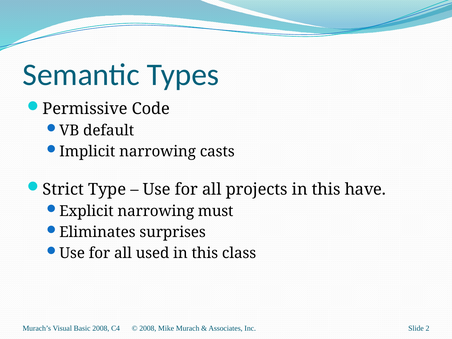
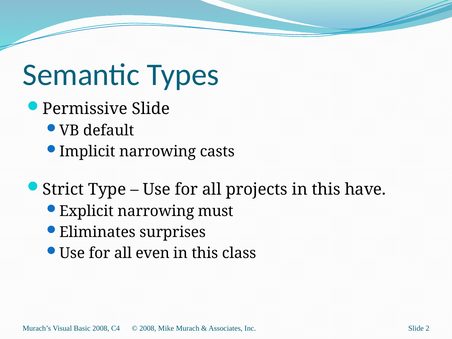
Permissive Code: Code -> Slide (151, 109)
used: used -> even (153, 253)
